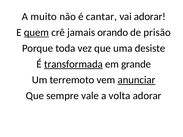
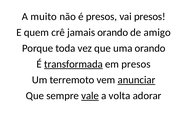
é cantar: cantar -> presos (101, 17)
vai adorar: adorar -> presos (150, 17)
quem underline: present -> none (36, 32)
prisão: prisão -> amigo (157, 32)
uma desiste: desiste -> orando (150, 48)
em grande: grande -> presos (136, 64)
vale underline: none -> present (90, 96)
